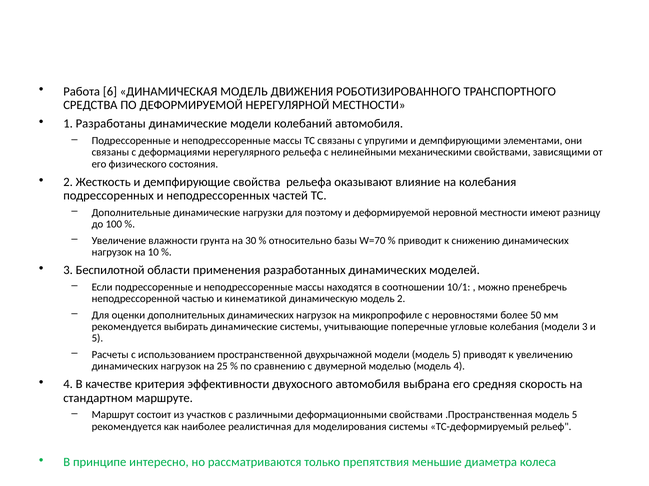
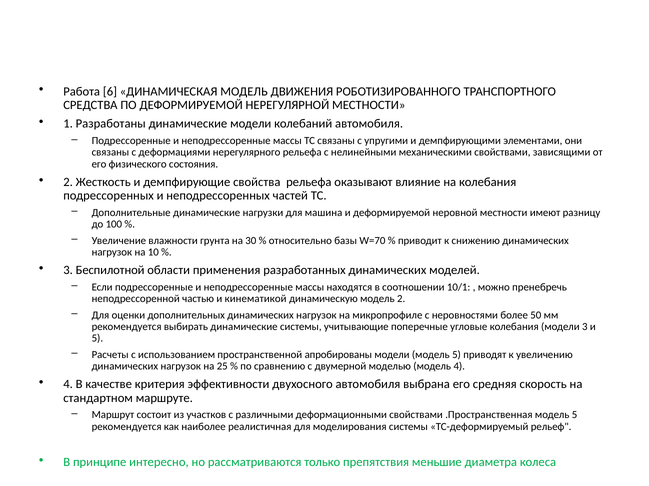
поэтому: поэтому -> машина (324, 213)
двухрычажной: двухрычажной -> апробированы (338, 355)
